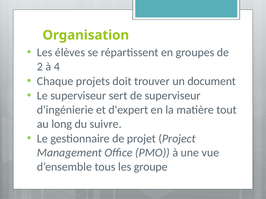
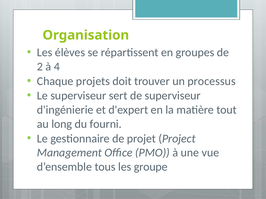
document: document -> processus (212, 81)
suivre: suivre -> fourni (106, 124)
